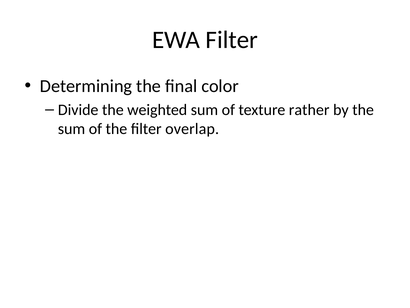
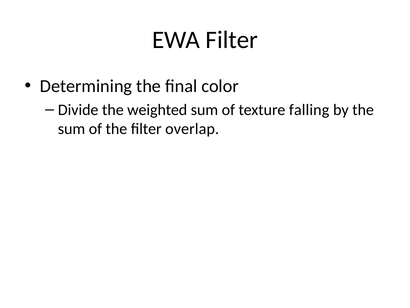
rather: rather -> falling (309, 110)
